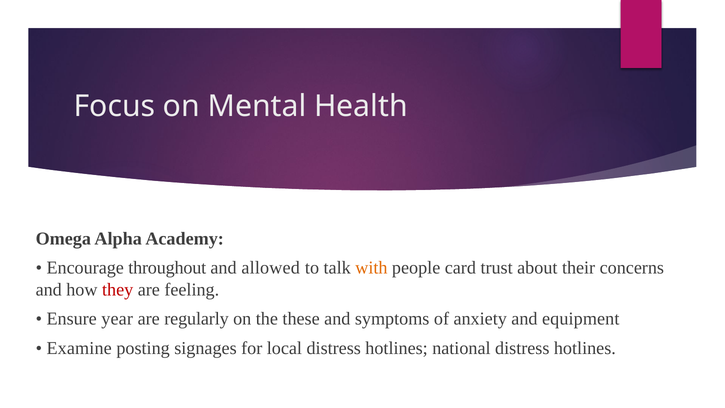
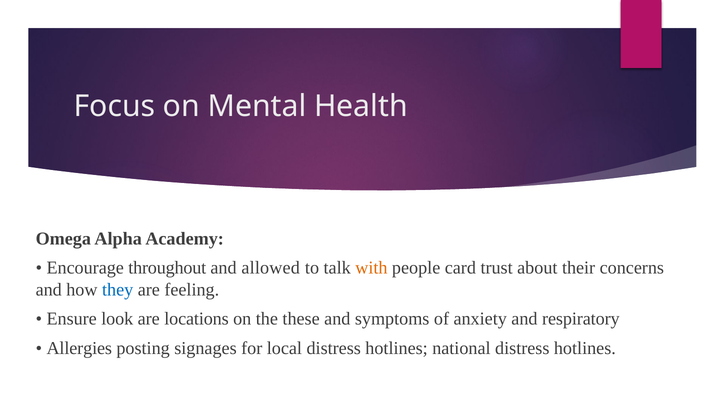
they colour: red -> blue (118, 290)
year: year -> look (117, 319)
regularly: regularly -> locations (197, 319)
equipment: equipment -> respiratory (581, 319)
Examine: Examine -> Allergies (79, 348)
